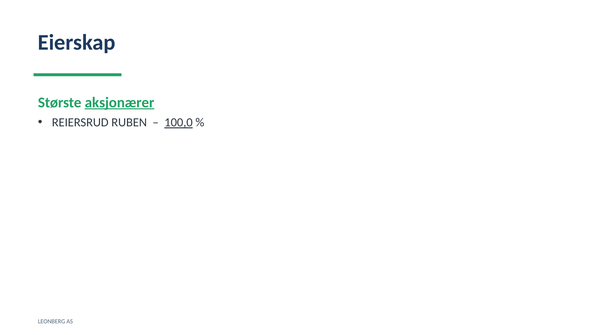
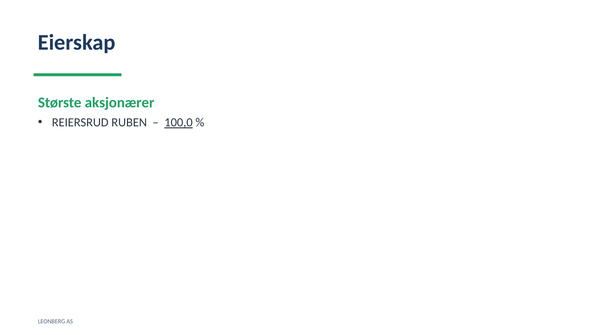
aksjonærer underline: present -> none (120, 103)
